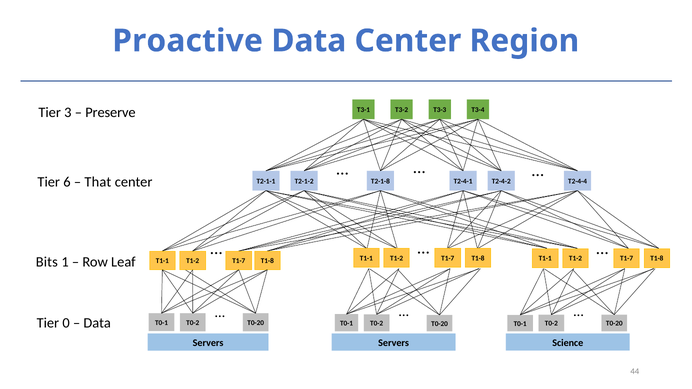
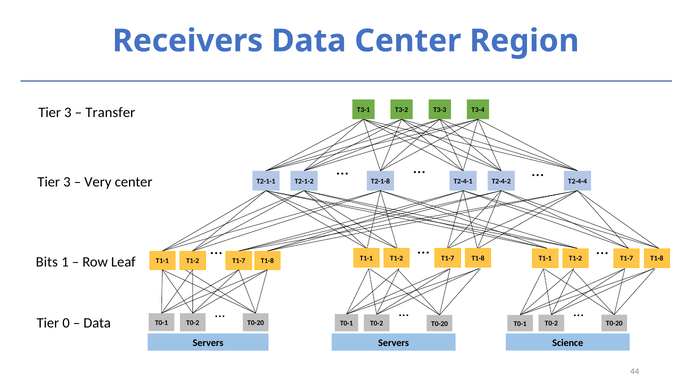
Proactive: Proactive -> Receivers (188, 41)
Preserve: Preserve -> Transfer (110, 112)
6: 6 -> 3 (67, 182)
That: That -> Very (98, 182)
